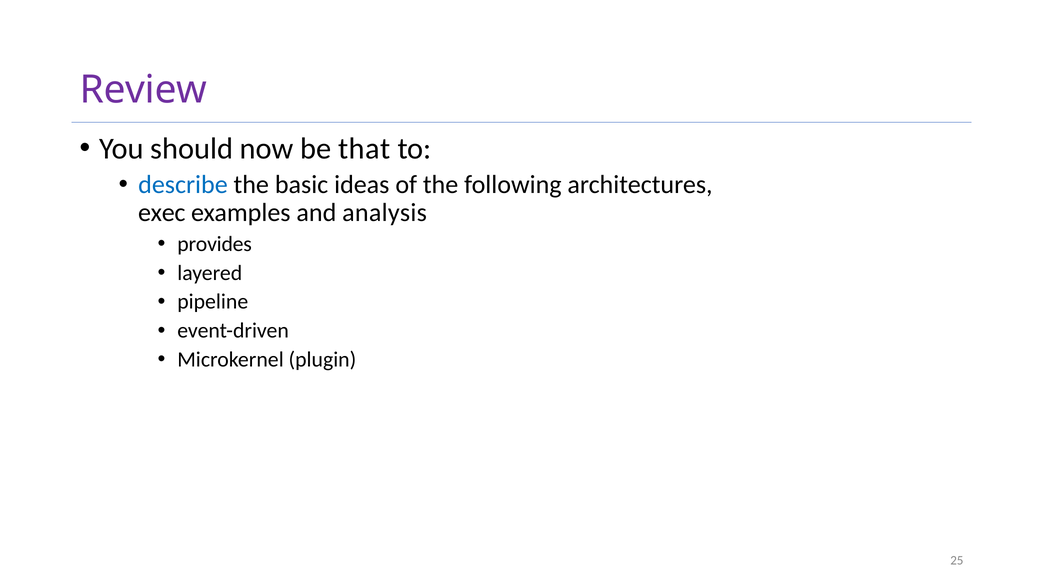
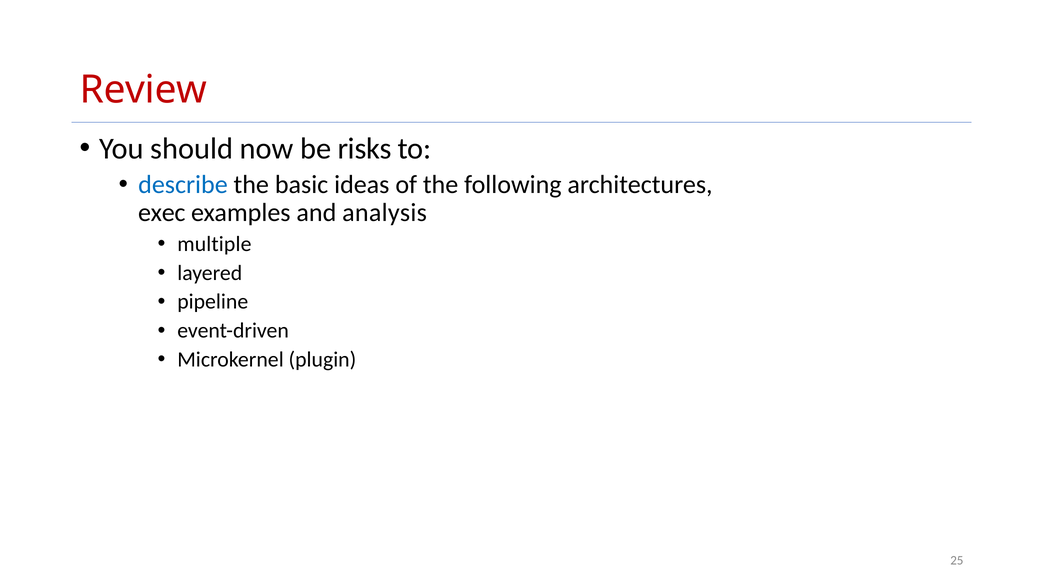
Review colour: purple -> red (143, 90)
that: that -> risks (365, 148)
provides: provides -> multiple (214, 244)
